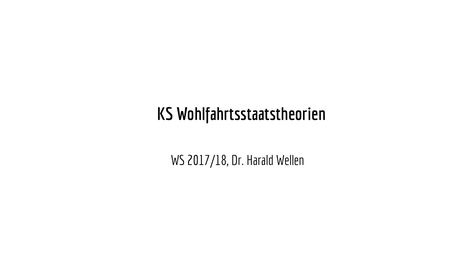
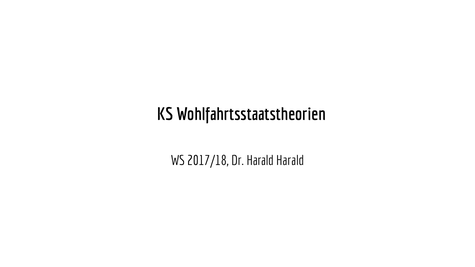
Harald Wellen: Wellen -> Harald (290, 161)
